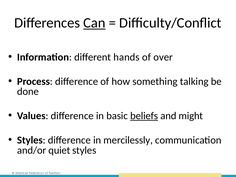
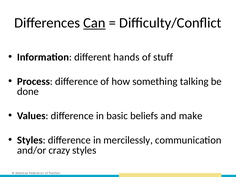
over: over -> stuff (163, 57)
beliefs underline: present -> none (144, 116)
might: might -> make (191, 116)
quiet: quiet -> crazy (59, 150)
